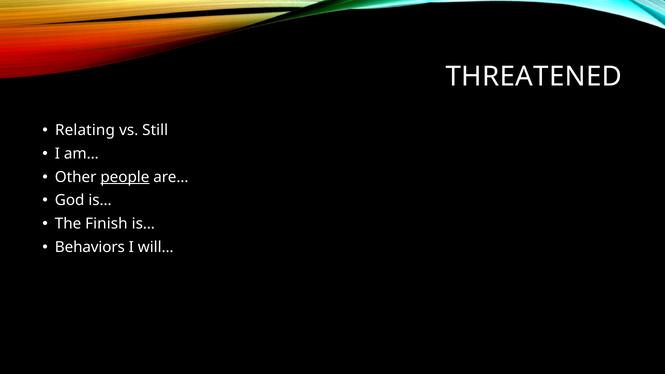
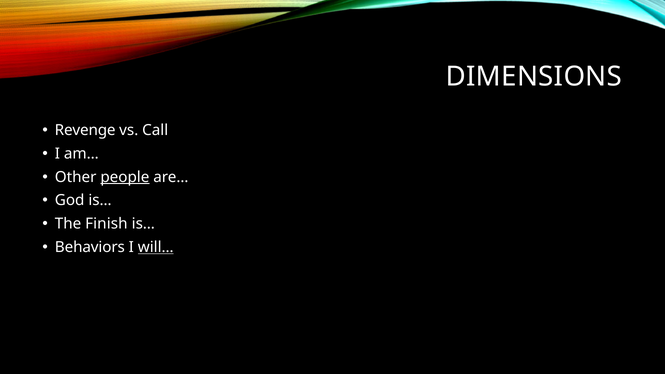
THREATENED: THREATENED -> DIMENSIONS (534, 77)
Relating: Relating -> Revenge (85, 130)
Still: Still -> Call (155, 130)
will… underline: none -> present (156, 247)
